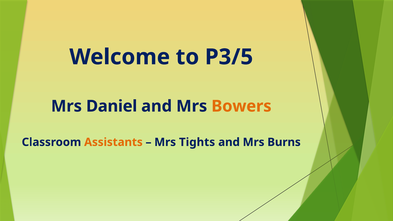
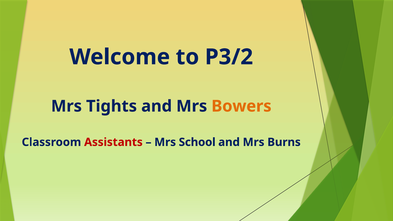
P3/5: P3/5 -> P3/2 (229, 57)
Daniel: Daniel -> Tights (112, 106)
Assistants colour: orange -> red (113, 142)
Tights: Tights -> School (197, 142)
